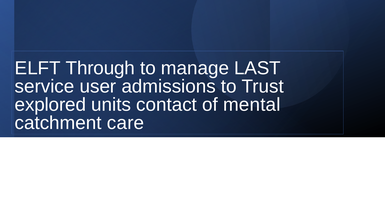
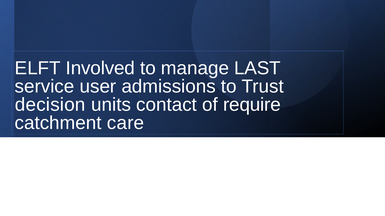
Through: Through -> Involved (100, 68)
explored: explored -> decision (50, 105)
mental: mental -> require (252, 105)
